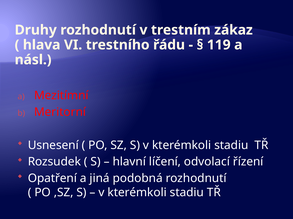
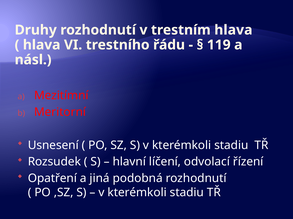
trestním zákaz: zákaz -> hlava (233, 30)
